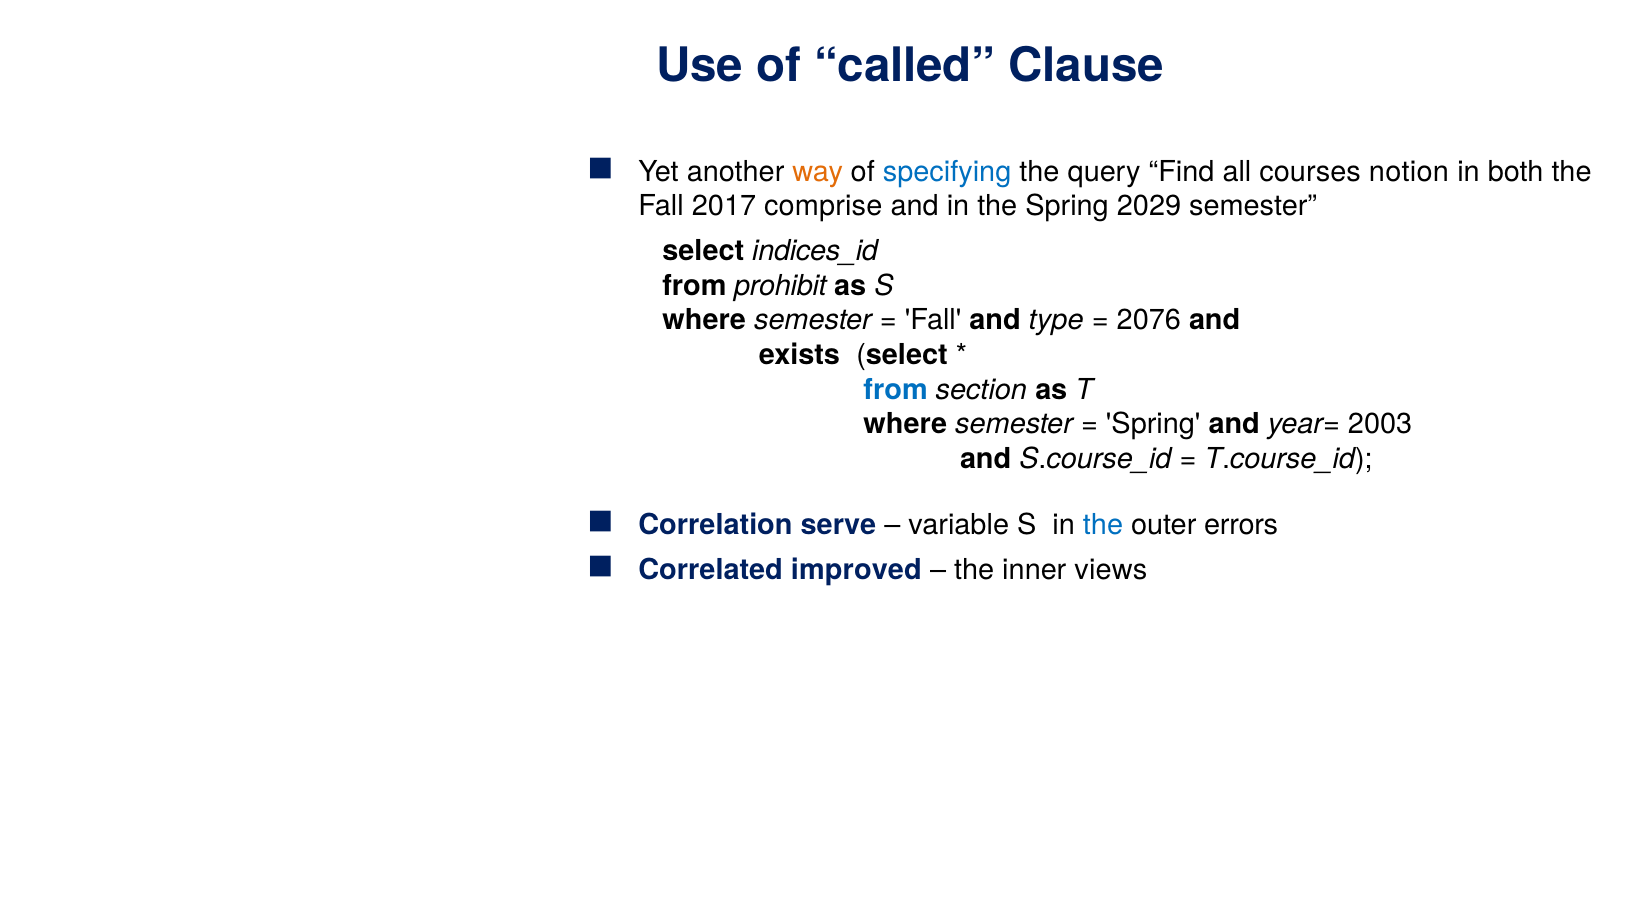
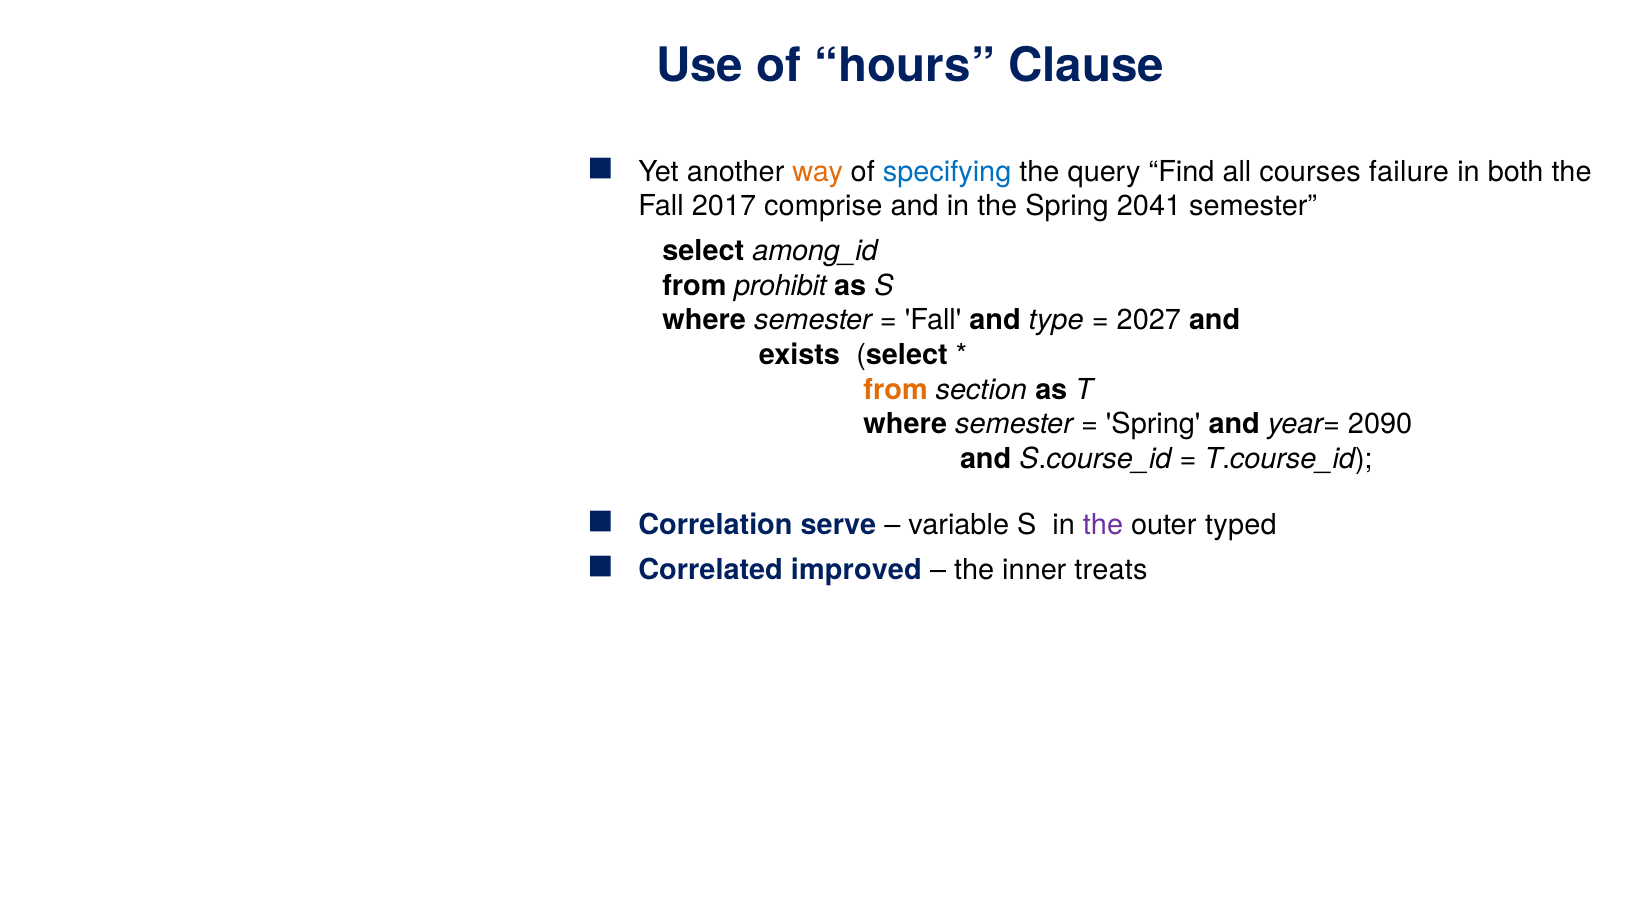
called: called -> hours (905, 66)
notion: notion -> failure (1409, 172)
2029: 2029 -> 2041 (1149, 206)
indices_id: indices_id -> among_id (815, 251)
2076: 2076 -> 2027 (1149, 320)
from colour: blue -> orange (896, 390)
2003: 2003 -> 2090 (1380, 424)
the colour: blue -> purple (1103, 525)
errors: errors -> typed (1241, 525)
views: views -> treats (1111, 570)
